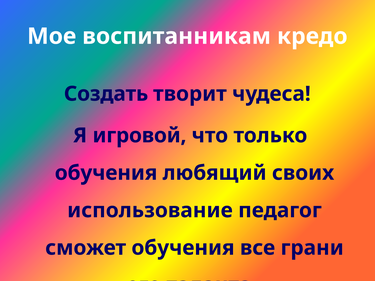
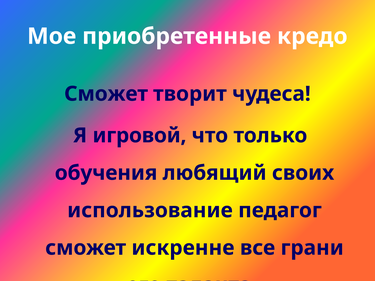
воспитанникам: воспитанникам -> приобретенные (177, 36)
Создать: Создать -> Сможет (106, 94)
сможет обучения: обучения -> искренне (183, 248)
